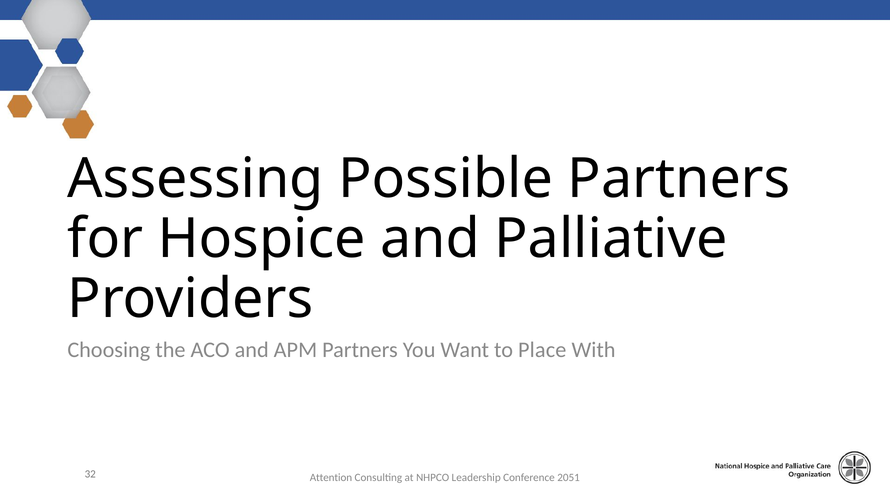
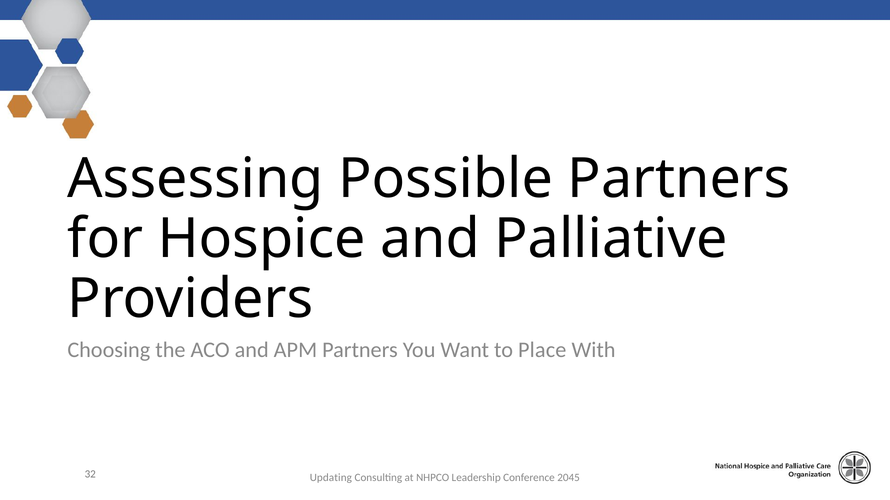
Attention: Attention -> Updating (331, 478)
2051: 2051 -> 2045 (569, 478)
